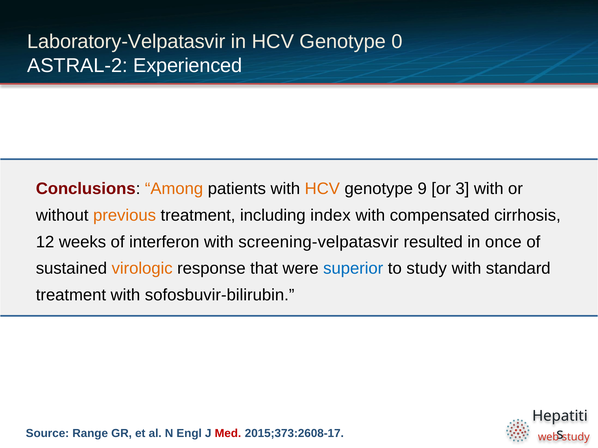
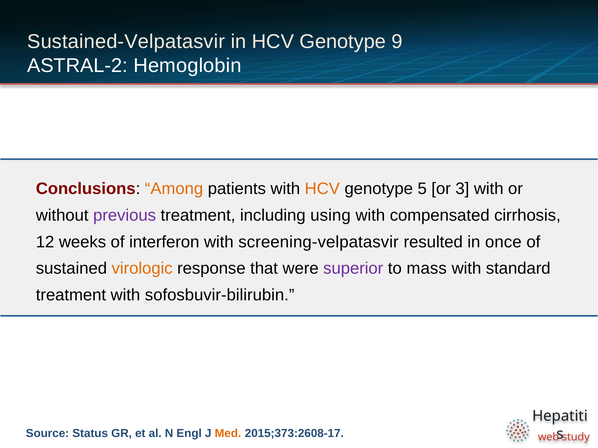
Laboratory-Velpatasvir: Laboratory-Velpatasvir -> Sustained-Velpatasvir (126, 42)
0: 0 -> 9 (397, 42)
Experienced: Experienced -> Hemoglobin (187, 66)
9: 9 -> 5 (422, 189)
previous colour: orange -> purple (125, 216)
index: index -> using (330, 216)
superior colour: blue -> purple (353, 269)
to study: study -> mass (427, 269)
Range: Range -> Status (90, 434)
Med colour: red -> orange (228, 434)
